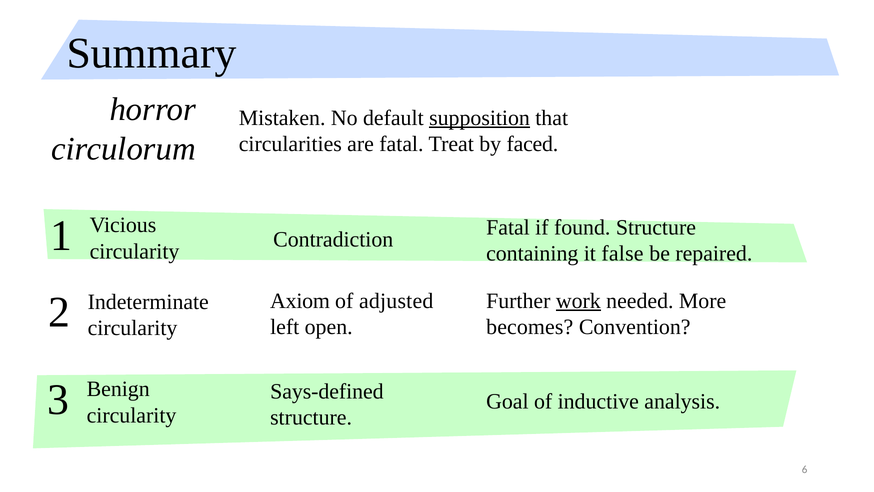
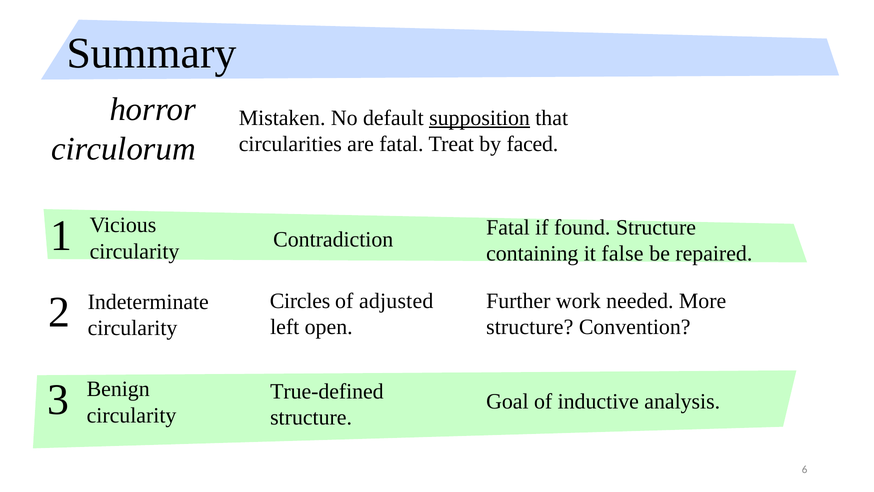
work underline: present -> none (578, 301)
Axiom: Axiom -> Circles (300, 301)
becomes: becomes -> structure (530, 327)
Says-defined: Says-defined -> True-defined (327, 391)
